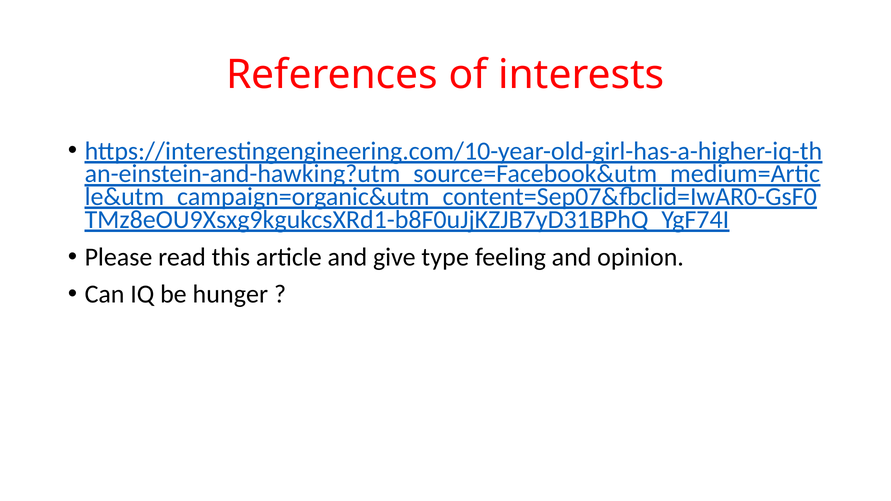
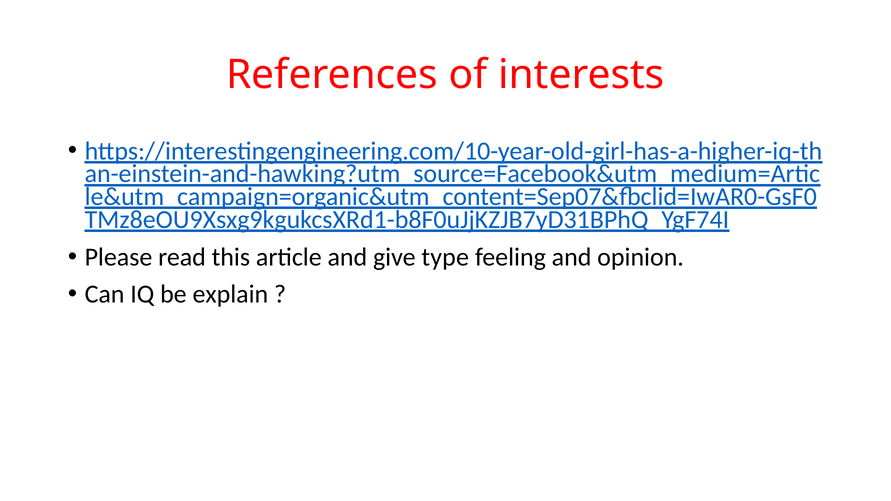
hunger: hunger -> explain (230, 294)
